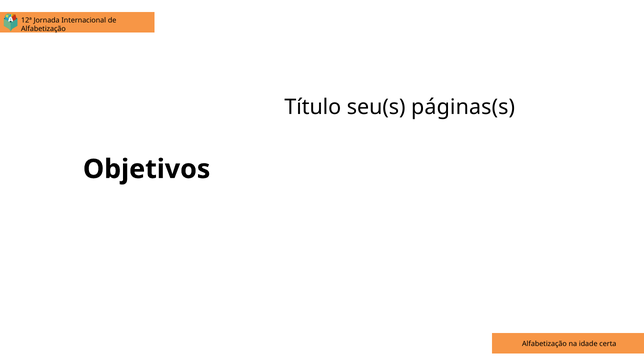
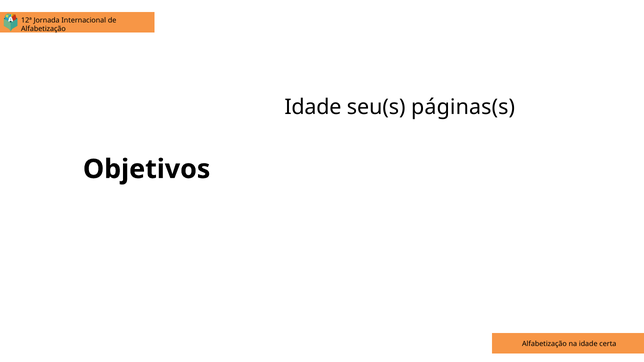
Título: Título -> Idade (313, 107)
